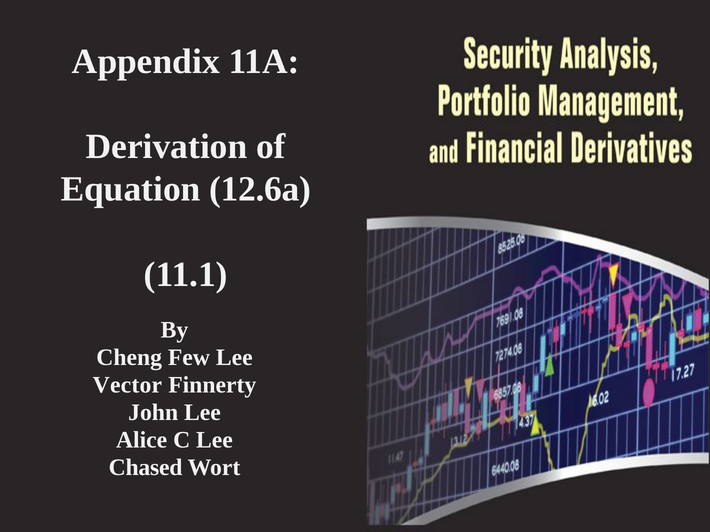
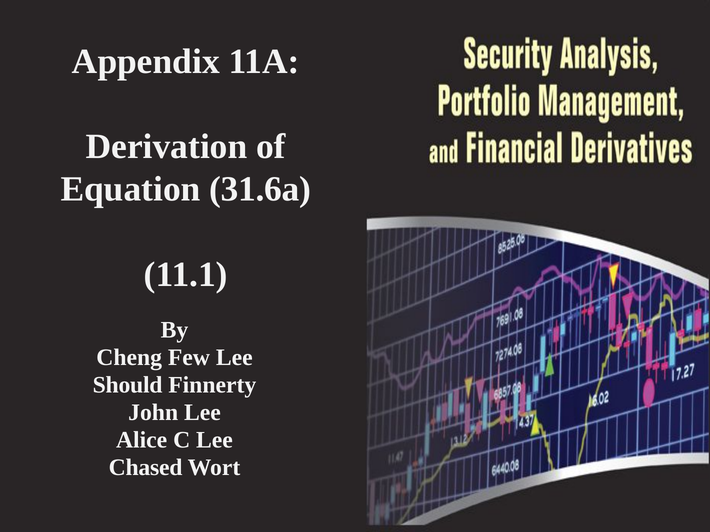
12.6a: 12.6a -> 31.6a (260, 189)
Vector: Vector -> Should (128, 385)
